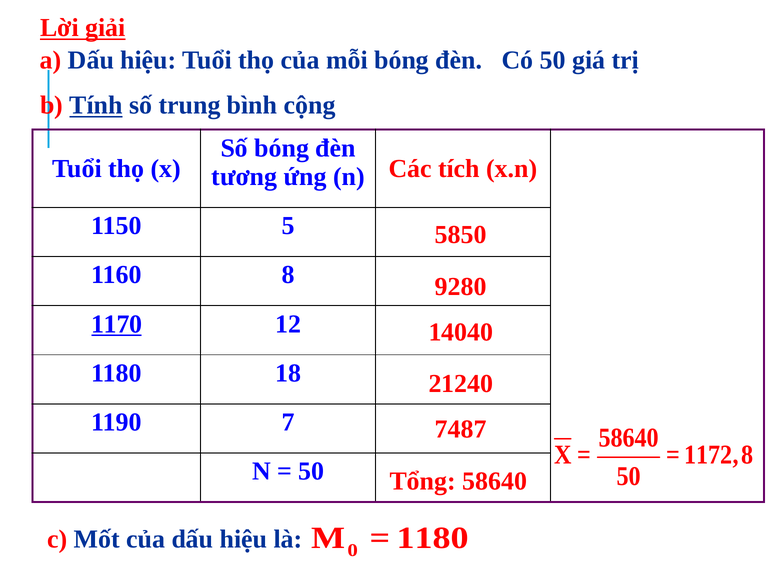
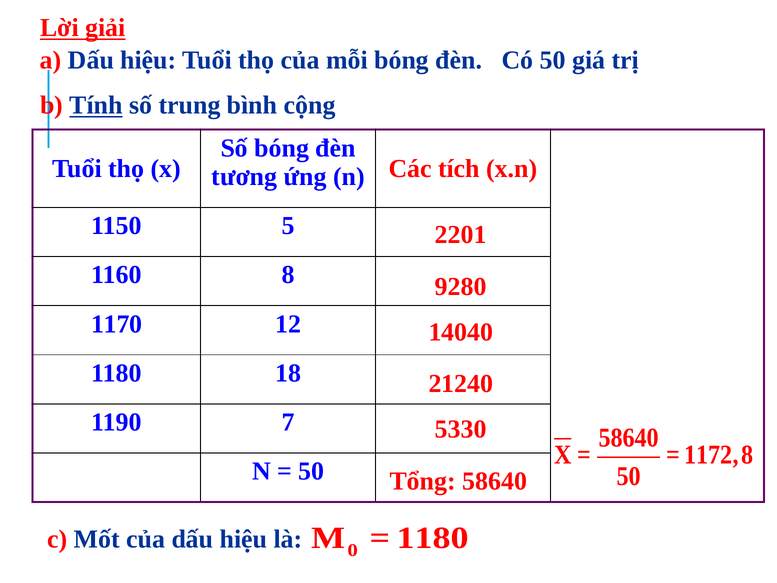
5850: 5850 -> 2201 (461, 235)
1170 underline: present -> none (117, 324)
7487: 7487 -> 5330 (461, 429)
